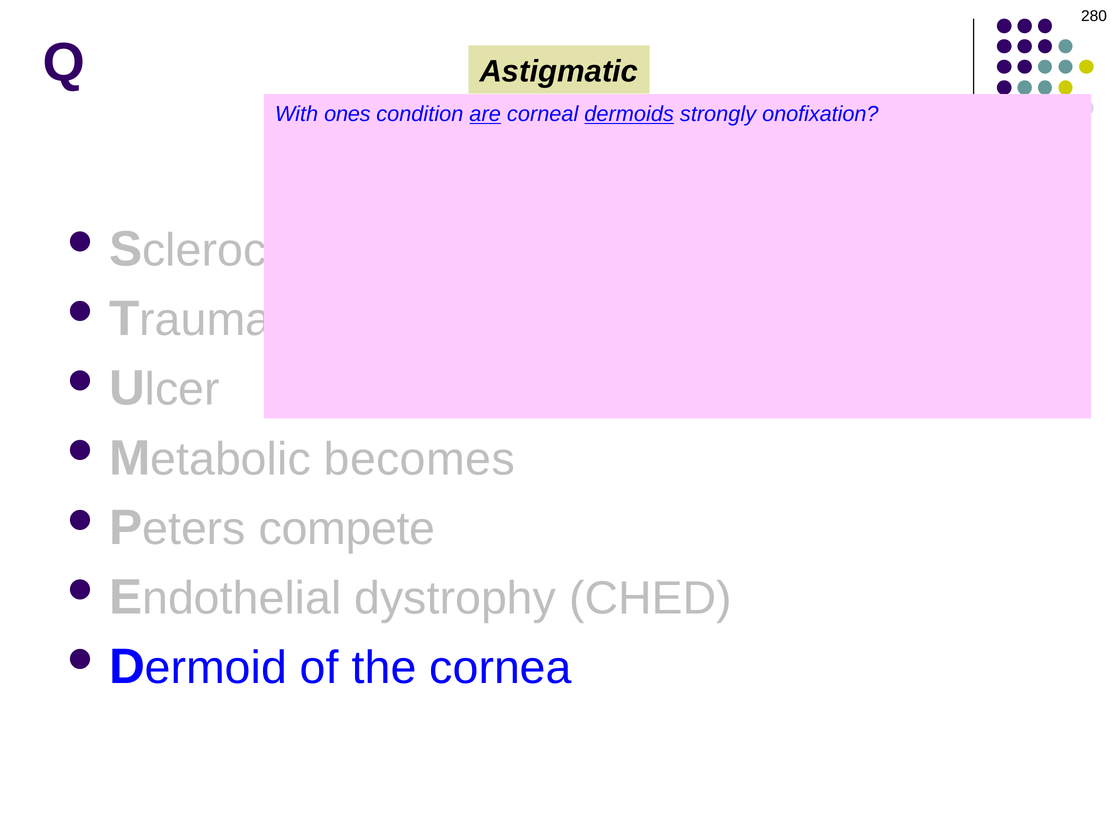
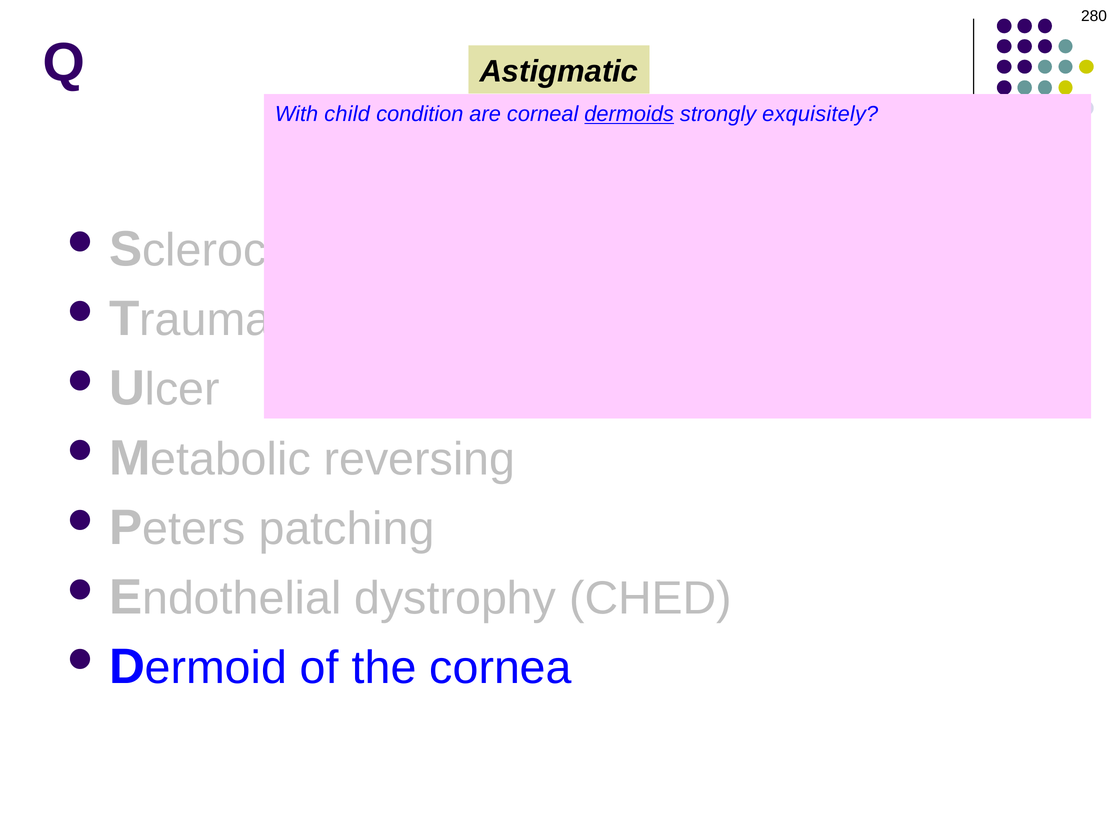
ones: ones -> child (347, 114)
are underline: present -> none (485, 114)
onofixation: onofixation -> exquisitely (820, 114)
becomes: becomes -> reversing (420, 459)
compete: compete -> patching (347, 528)
